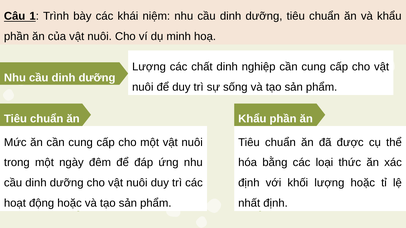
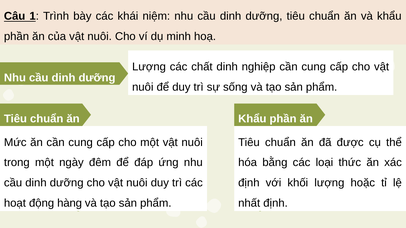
động hoặc: hoặc -> hàng (70, 203)
